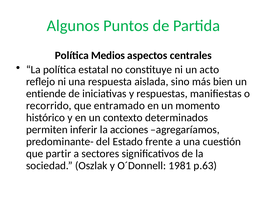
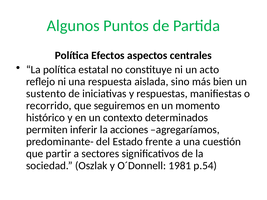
Medios: Medios -> Efectos (108, 56)
entiende: entiende -> sustento (46, 94)
entramado: entramado -> seguiremos (119, 106)
p.63: p.63 -> p.54 (205, 166)
